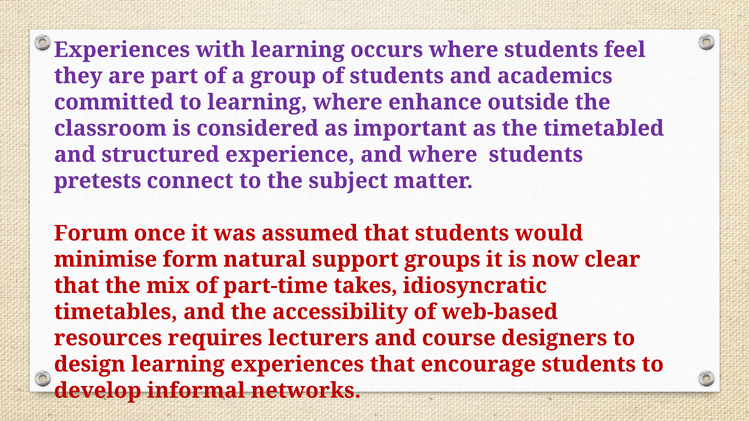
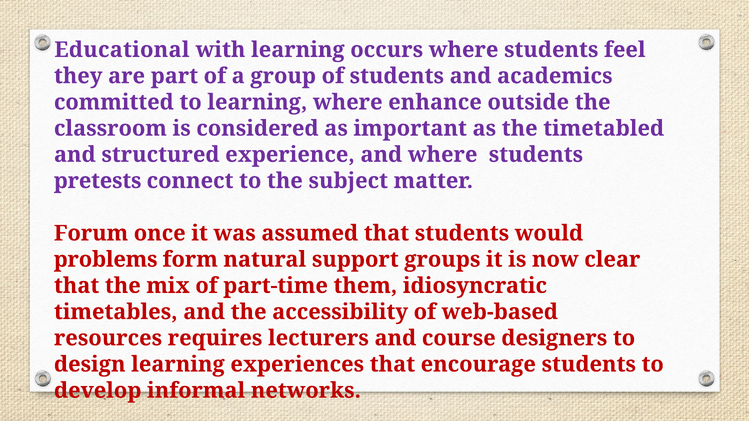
Experiences: Experiences -> Educational (122, 50)
minimise: minimise -> problems (106, 260)
takes: takes -> them (365, 286)
